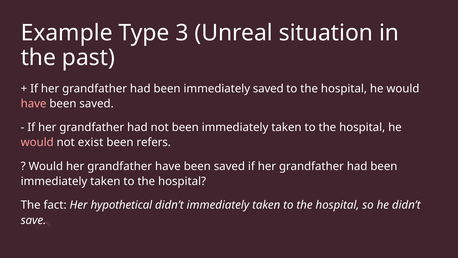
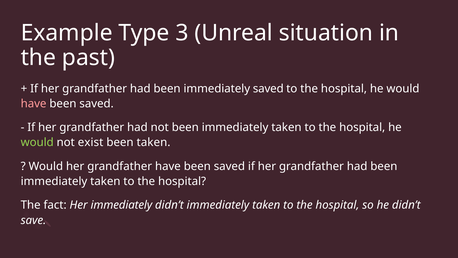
would colour: pink -> light green (37, 142)
been refers: refers -> taken (154, 142)
Her hypothetical: hypothetical -> immediately (121, 205)
